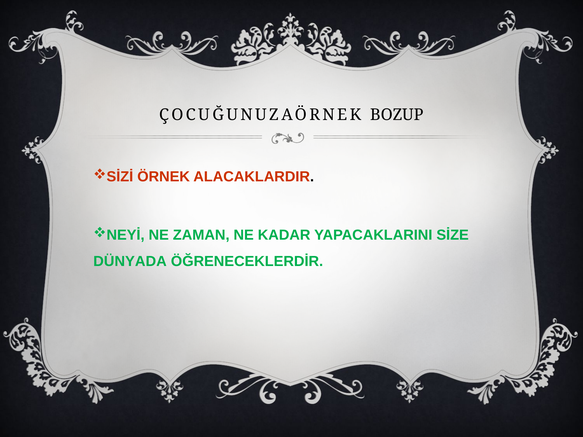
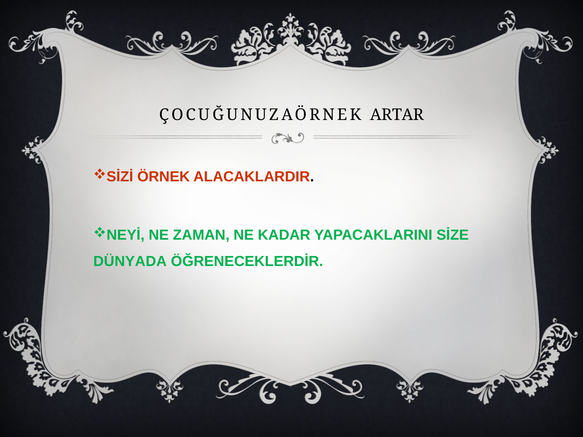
BOZUP: BOZUP -> ARTAR (397, 115)
